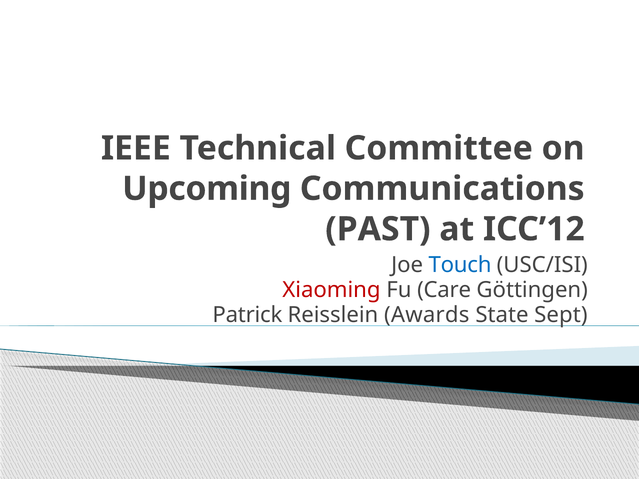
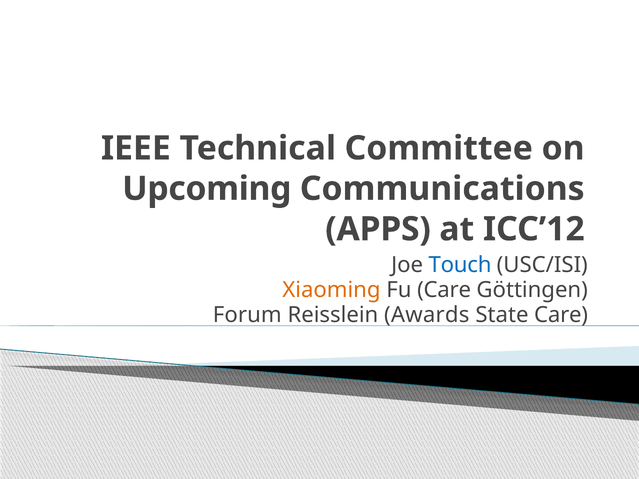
PAST: PAST -> APPS (378, 229)
Xiaoming colour: red -> orange (331, 290)
Patrick: Patrick -> Forum (247, 315)
State Sept: Sept -> Care (561, 315)
